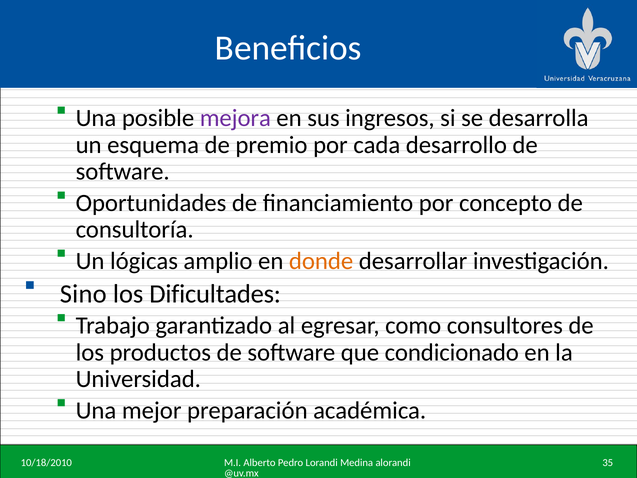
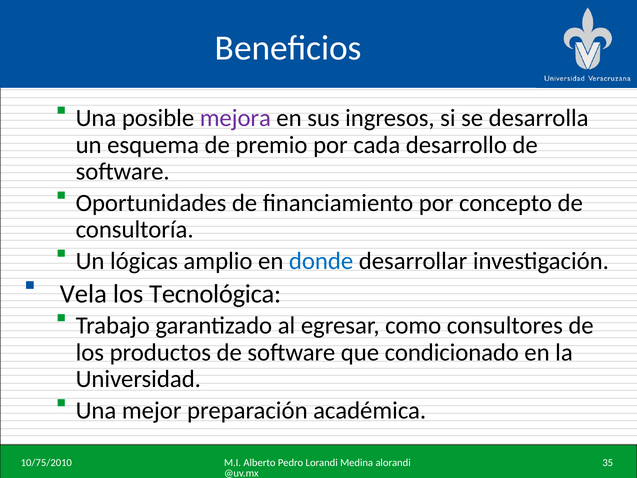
donde colour: orange -> blue (321, 261)
Sino: Sino -> Vela (83, 294)
Dificultades: Dificultades -> Tecnológica (215, 294)
10/18/2010: 10/18/2010 -> 10/75/2010 (46, 463)
